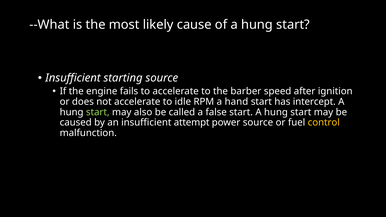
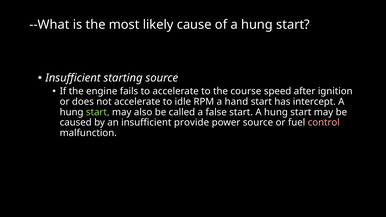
barber: barber -> course (246, 91)
attempt: attempt -> provide (192, 123)
control colour: yellow -> pink (324, 123)
